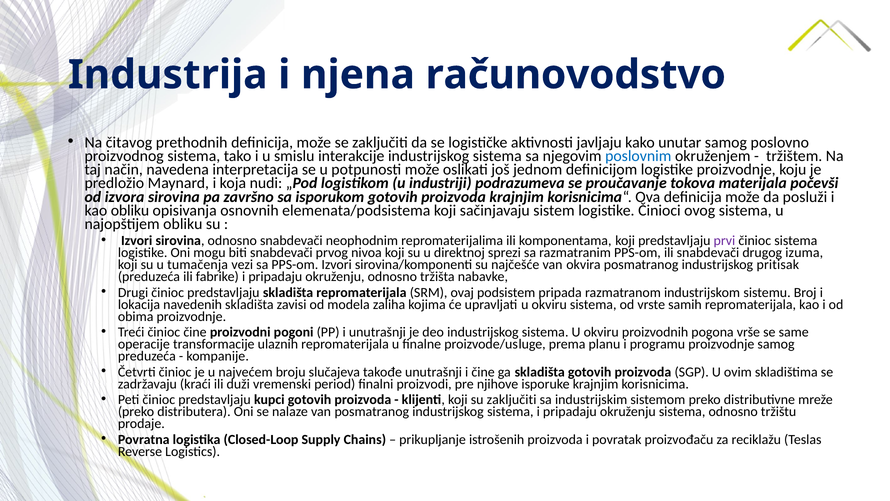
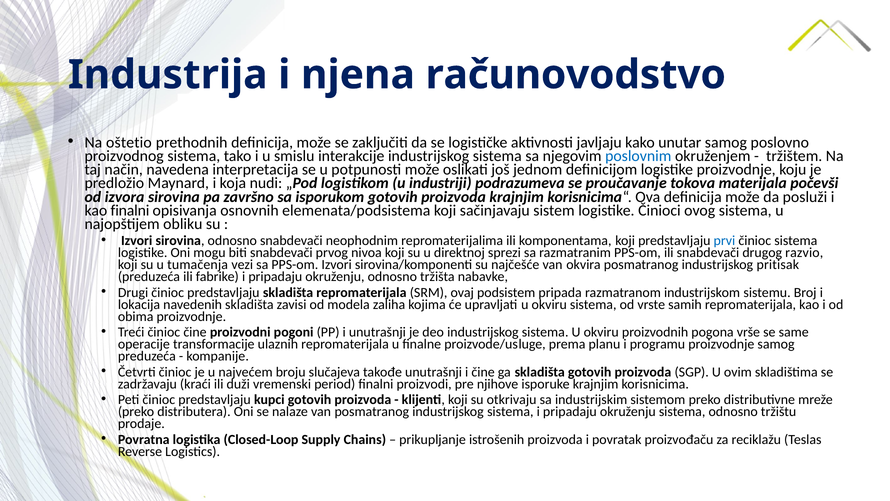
čitavog: čitavog -> oštetio (129, 142)
kao obliku: obliku -> finalni (130, 210)
prvi colour: purple -> blue (724, 241)
izuma: izuma -> razvio (804, 253)
su zaključiti: zaključiti -> otkrivaju (512, 399)
